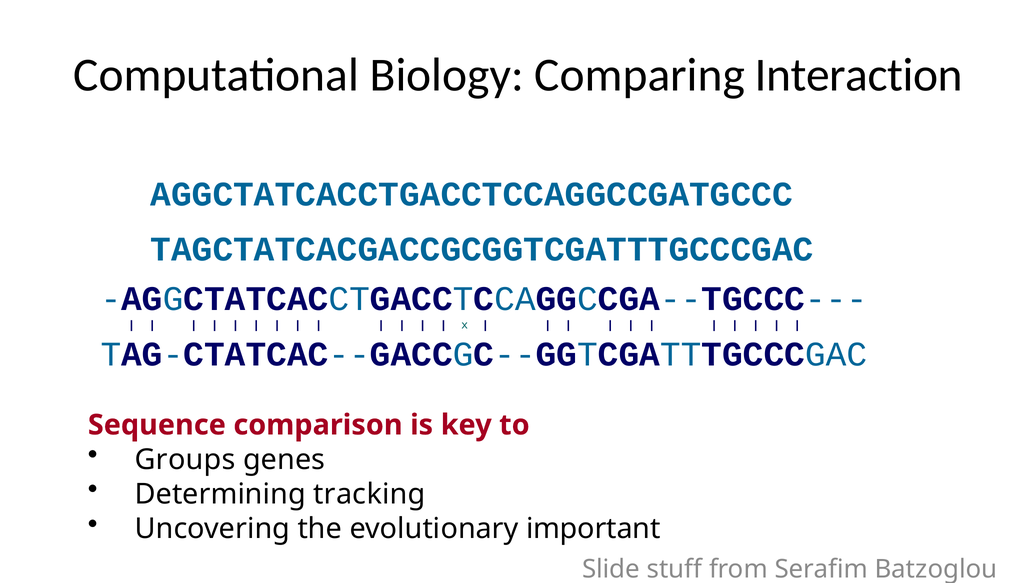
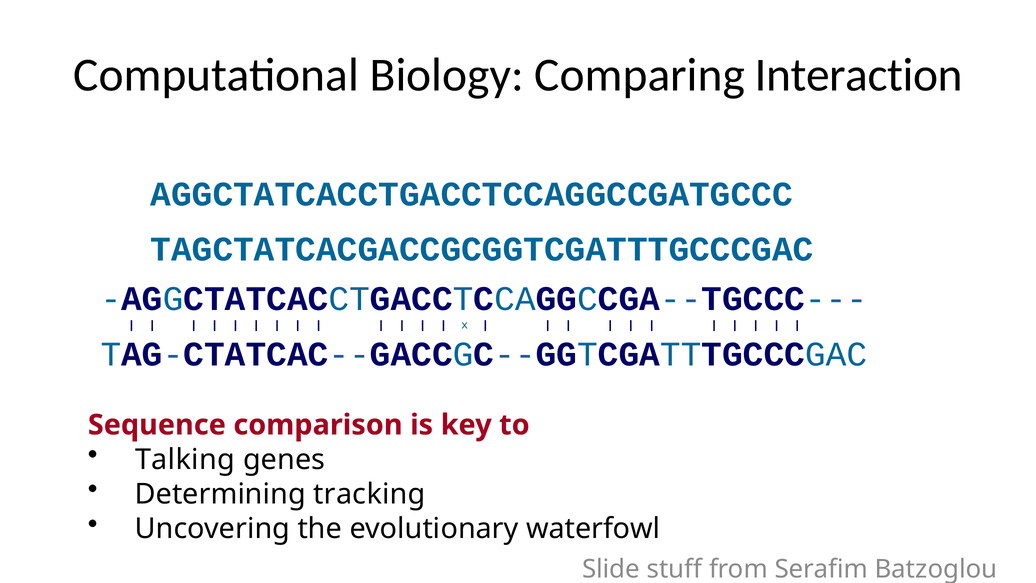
Groups: Groups -> Talking (185, 459)
important: important -> waterfowl (593, 528)
